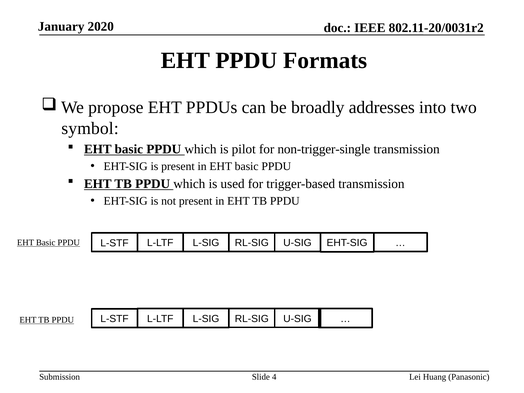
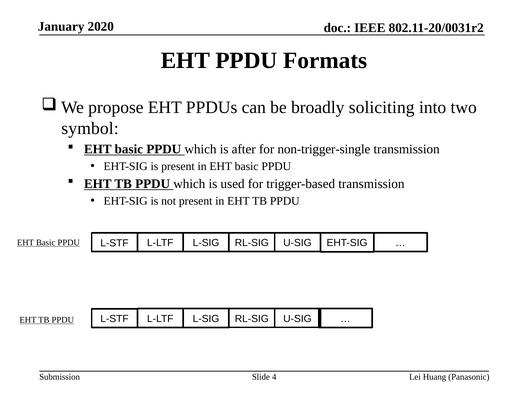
addresses: addresses -> soliciting (382, 108)
pilot: pilot -> after (244, 149)
